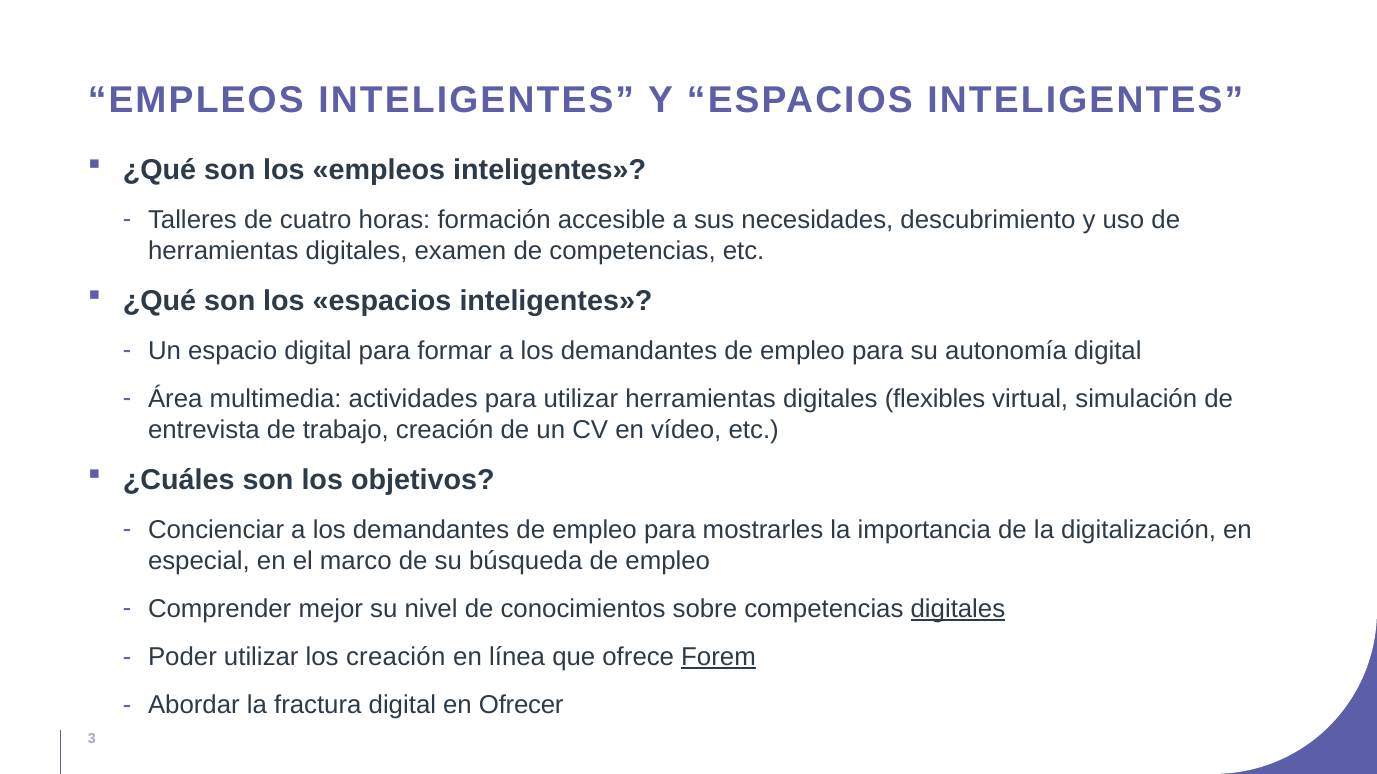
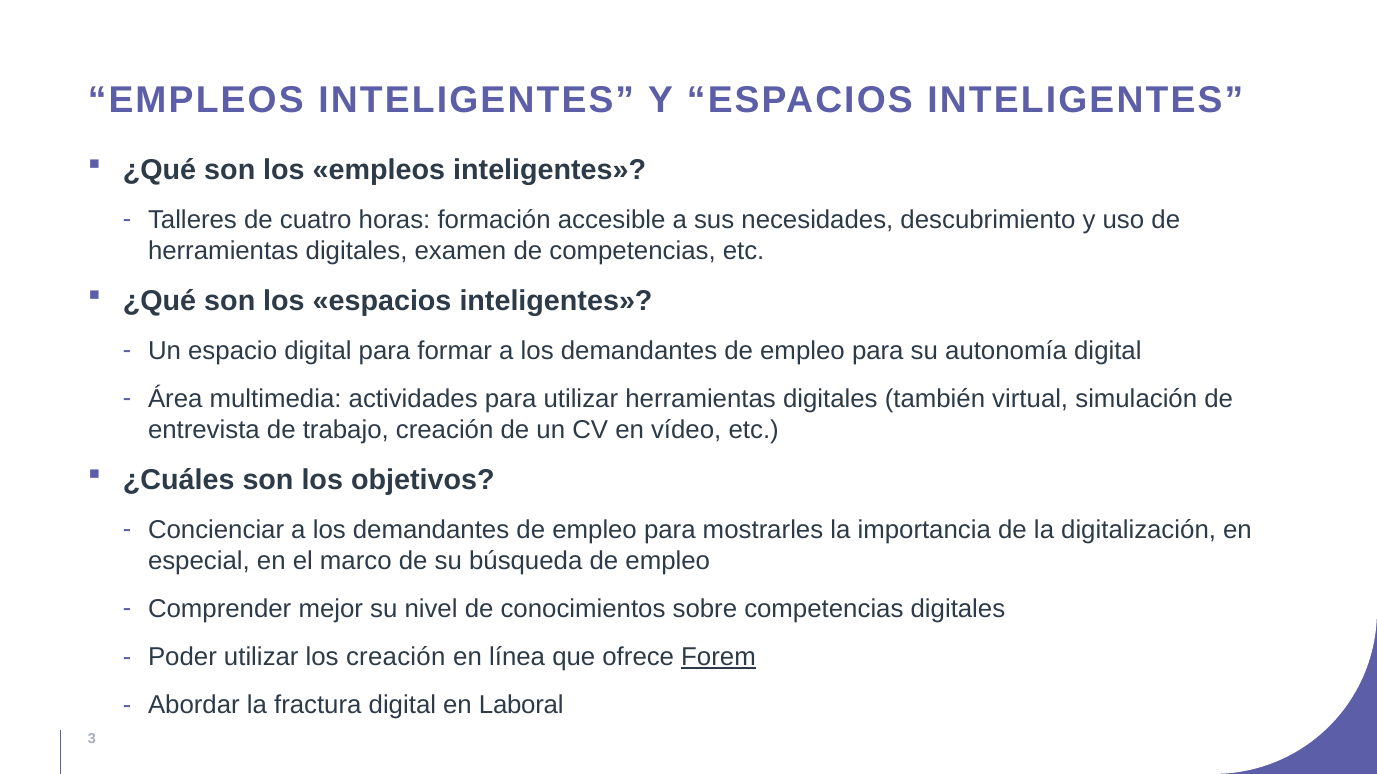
flexibles: flexibles -> también (935, 399)
digitales underline: present -> none (958, 609)
Ofrecer: Ofrecer -> Laboral (521, 706)
